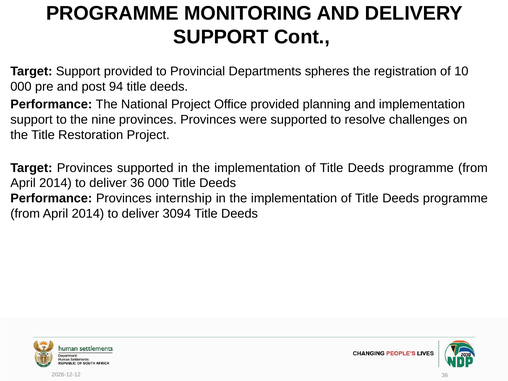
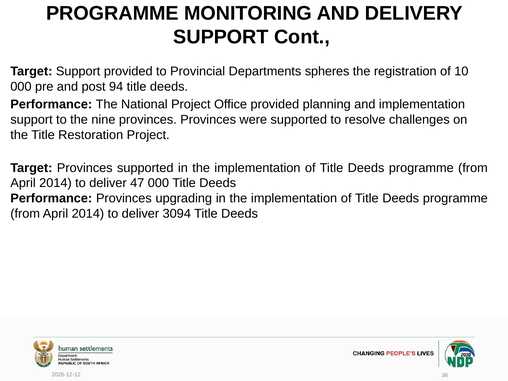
deliver 36: 36 -> 47 (137, 183)
internship: internship -> upgrading (184, 198)
